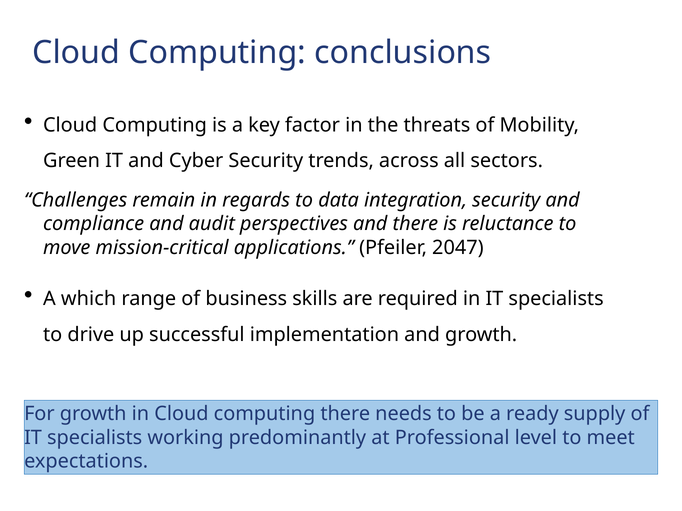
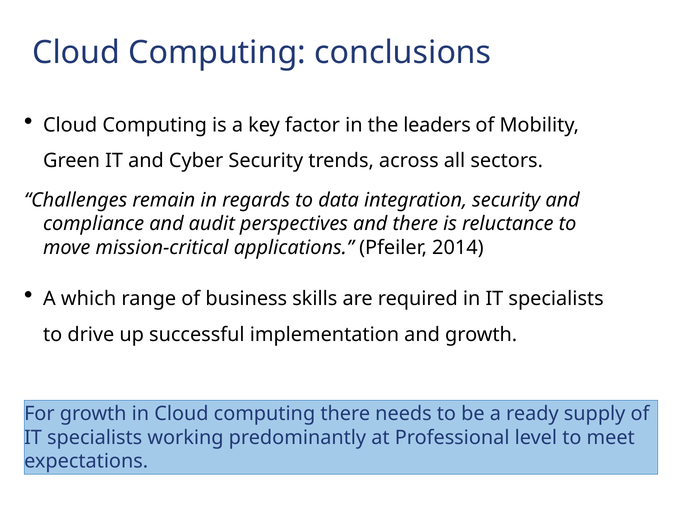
threats: threats -> leaders (437, 125)
2047: 2047 -> 2014 (458, 248)
